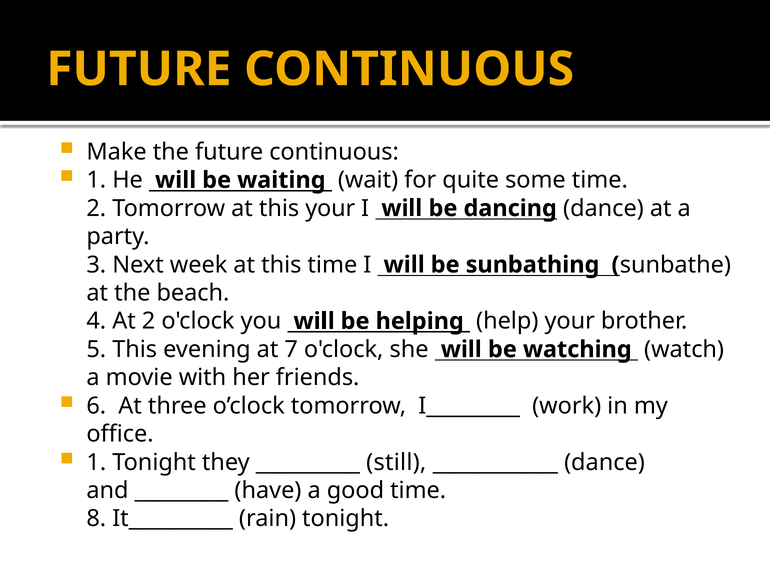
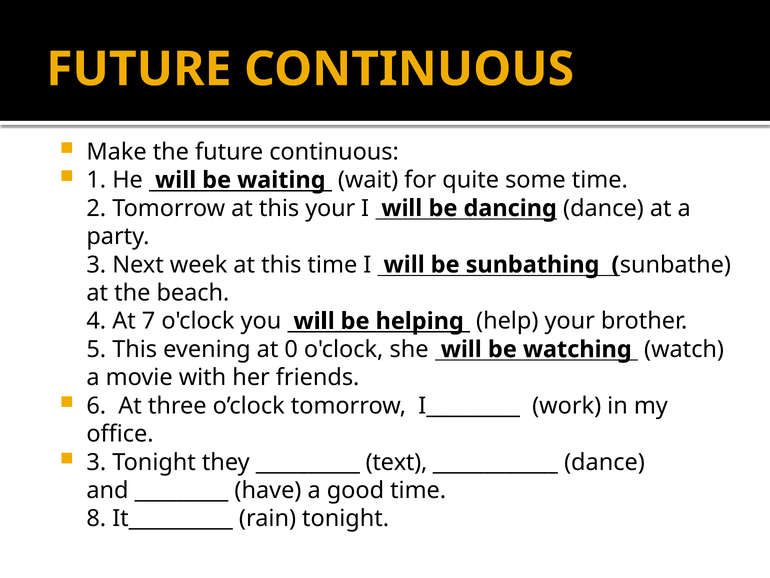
At 2: 2 -> 7 (149, 321)
7: 7 -> 0 (291, 349)
1: 1 -> 3 (96, 462)
still: still -> text (396, 462)
